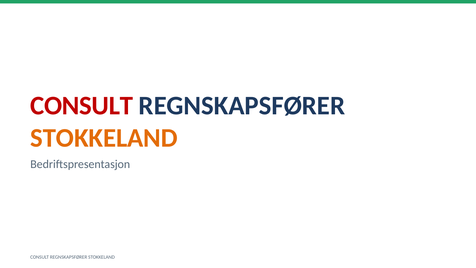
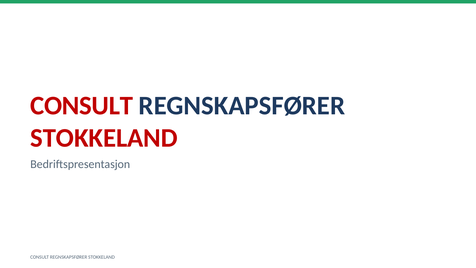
STOKKELAND colour: orange -> red (104, 138)
